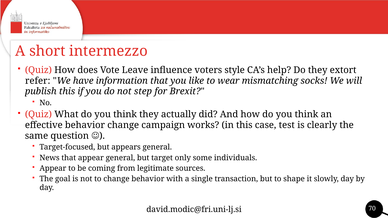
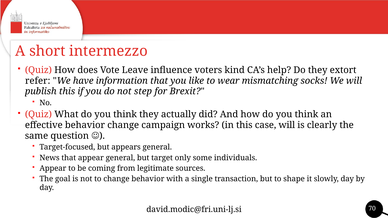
style: style -> kind (235, 70)
case test: test -> will (287, 125)
